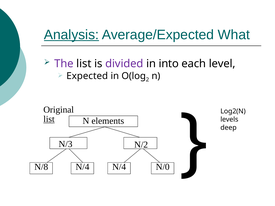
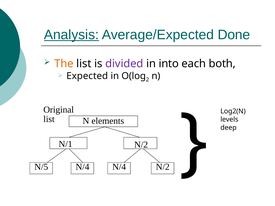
What: What -> Done (234, 35)
The colour: purple -> orange (64, 64)
level: level -> both (222, 64)
list underline: present -> none (49, 119)
N/3: N/3 -> N/1 (66, 144)
N/8: N/8 -> N/5 (41, 167)
N/4 N/0: N/0 -> N/2 (163, 167)
